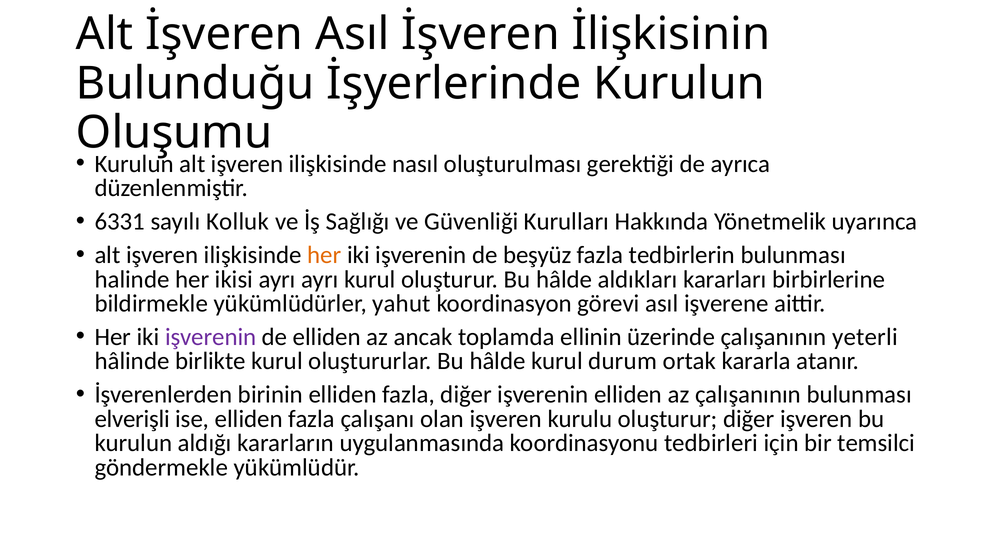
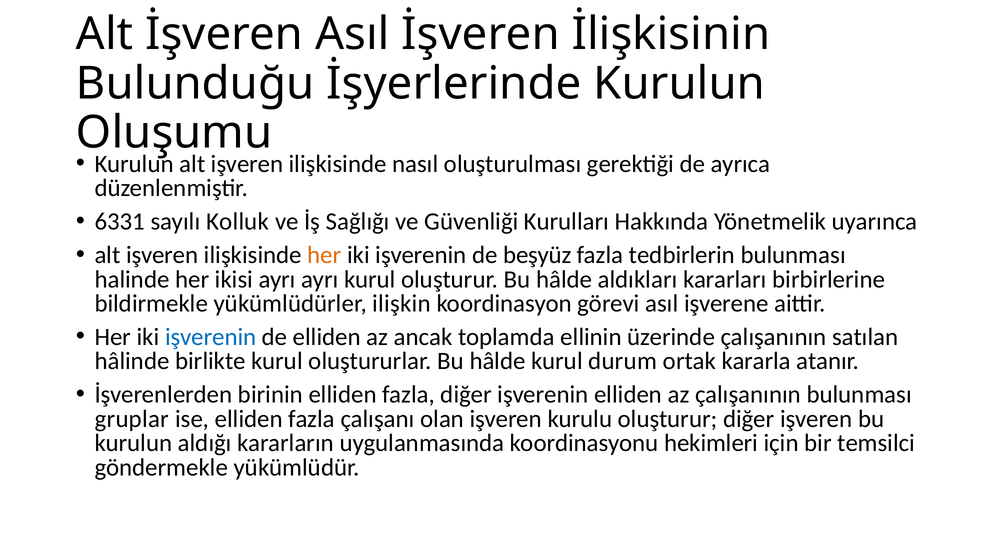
yahut: yahut -> ilişkin (402, 304)
işverenin colour: purple -> blue (211, 337)
yeterli: yeterli -> satılan (865, 337)
elverişli: elverişli -> gruplar (132, 419)
tedbirleri: tedbirleri -> hekimleri (711, 443)
